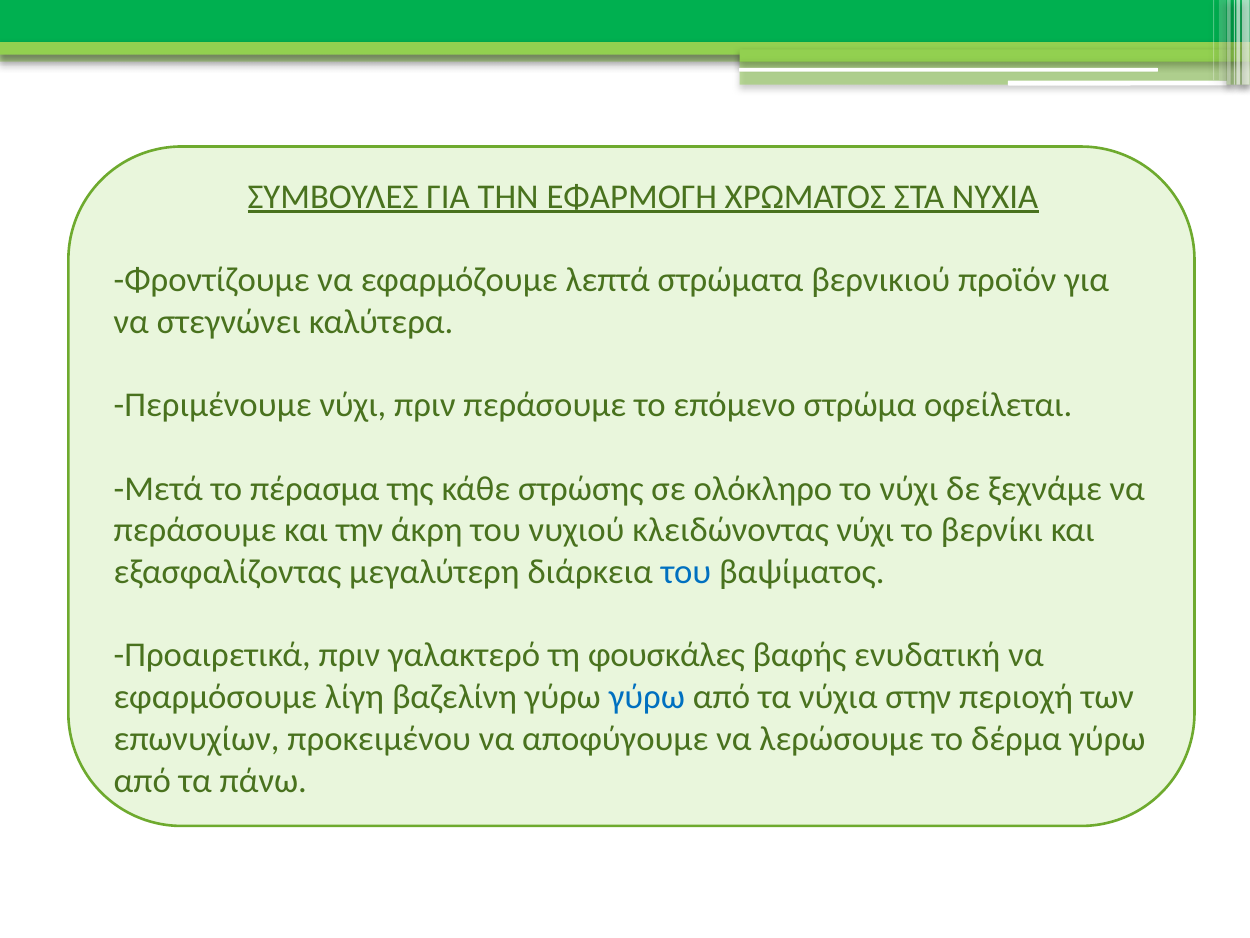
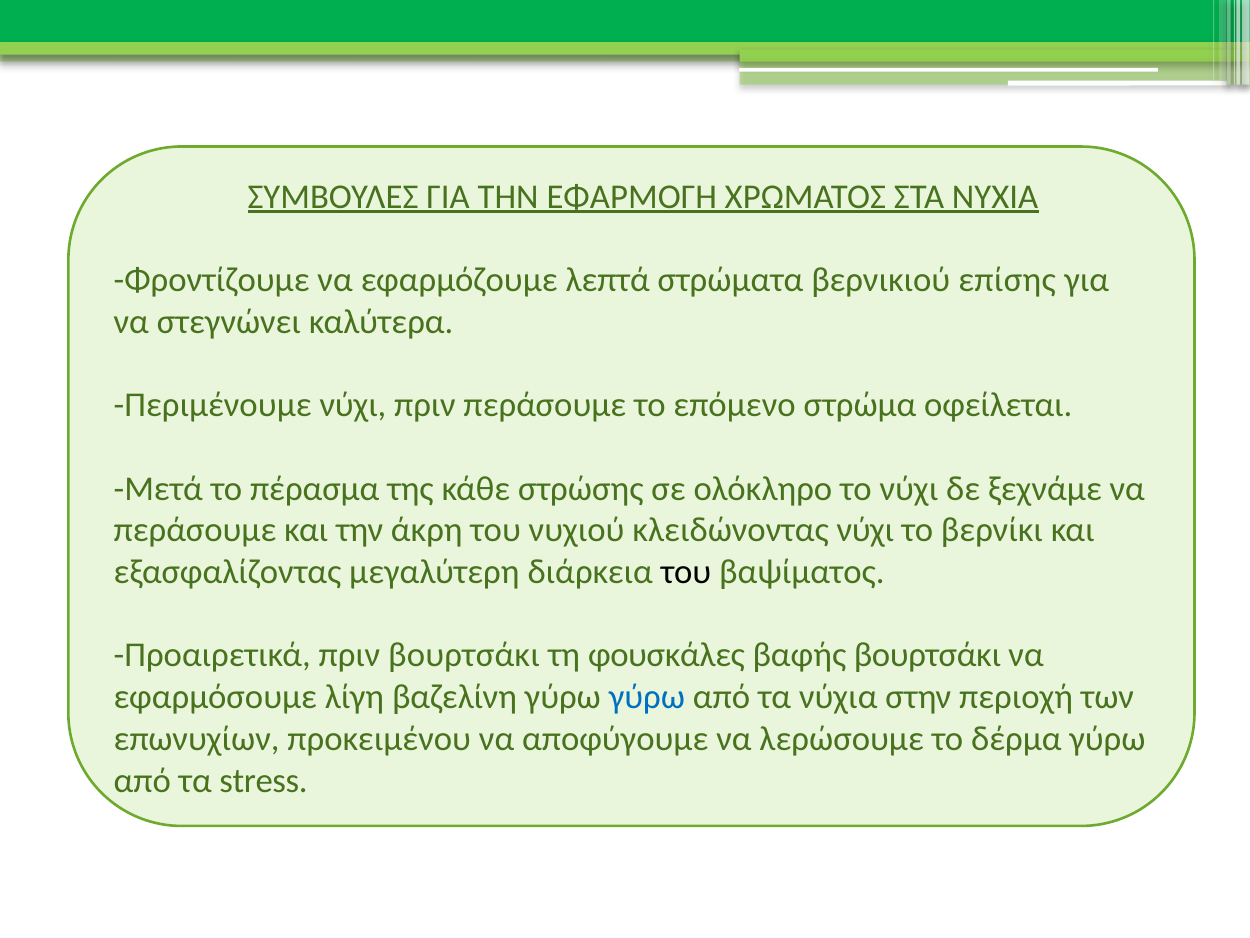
προϊόν: προϊόν -> επίσης (1007, 280)
του colour: blue -> black (686, 572)
πριν γαλακτερό: γαλακτερό -> βουρτσάκι (464, 655)
βαφής ενυδατική: ενυδατική -> βουρτσάκι (927, 655)
πάνω: πάνω -> stress (264, 780)
